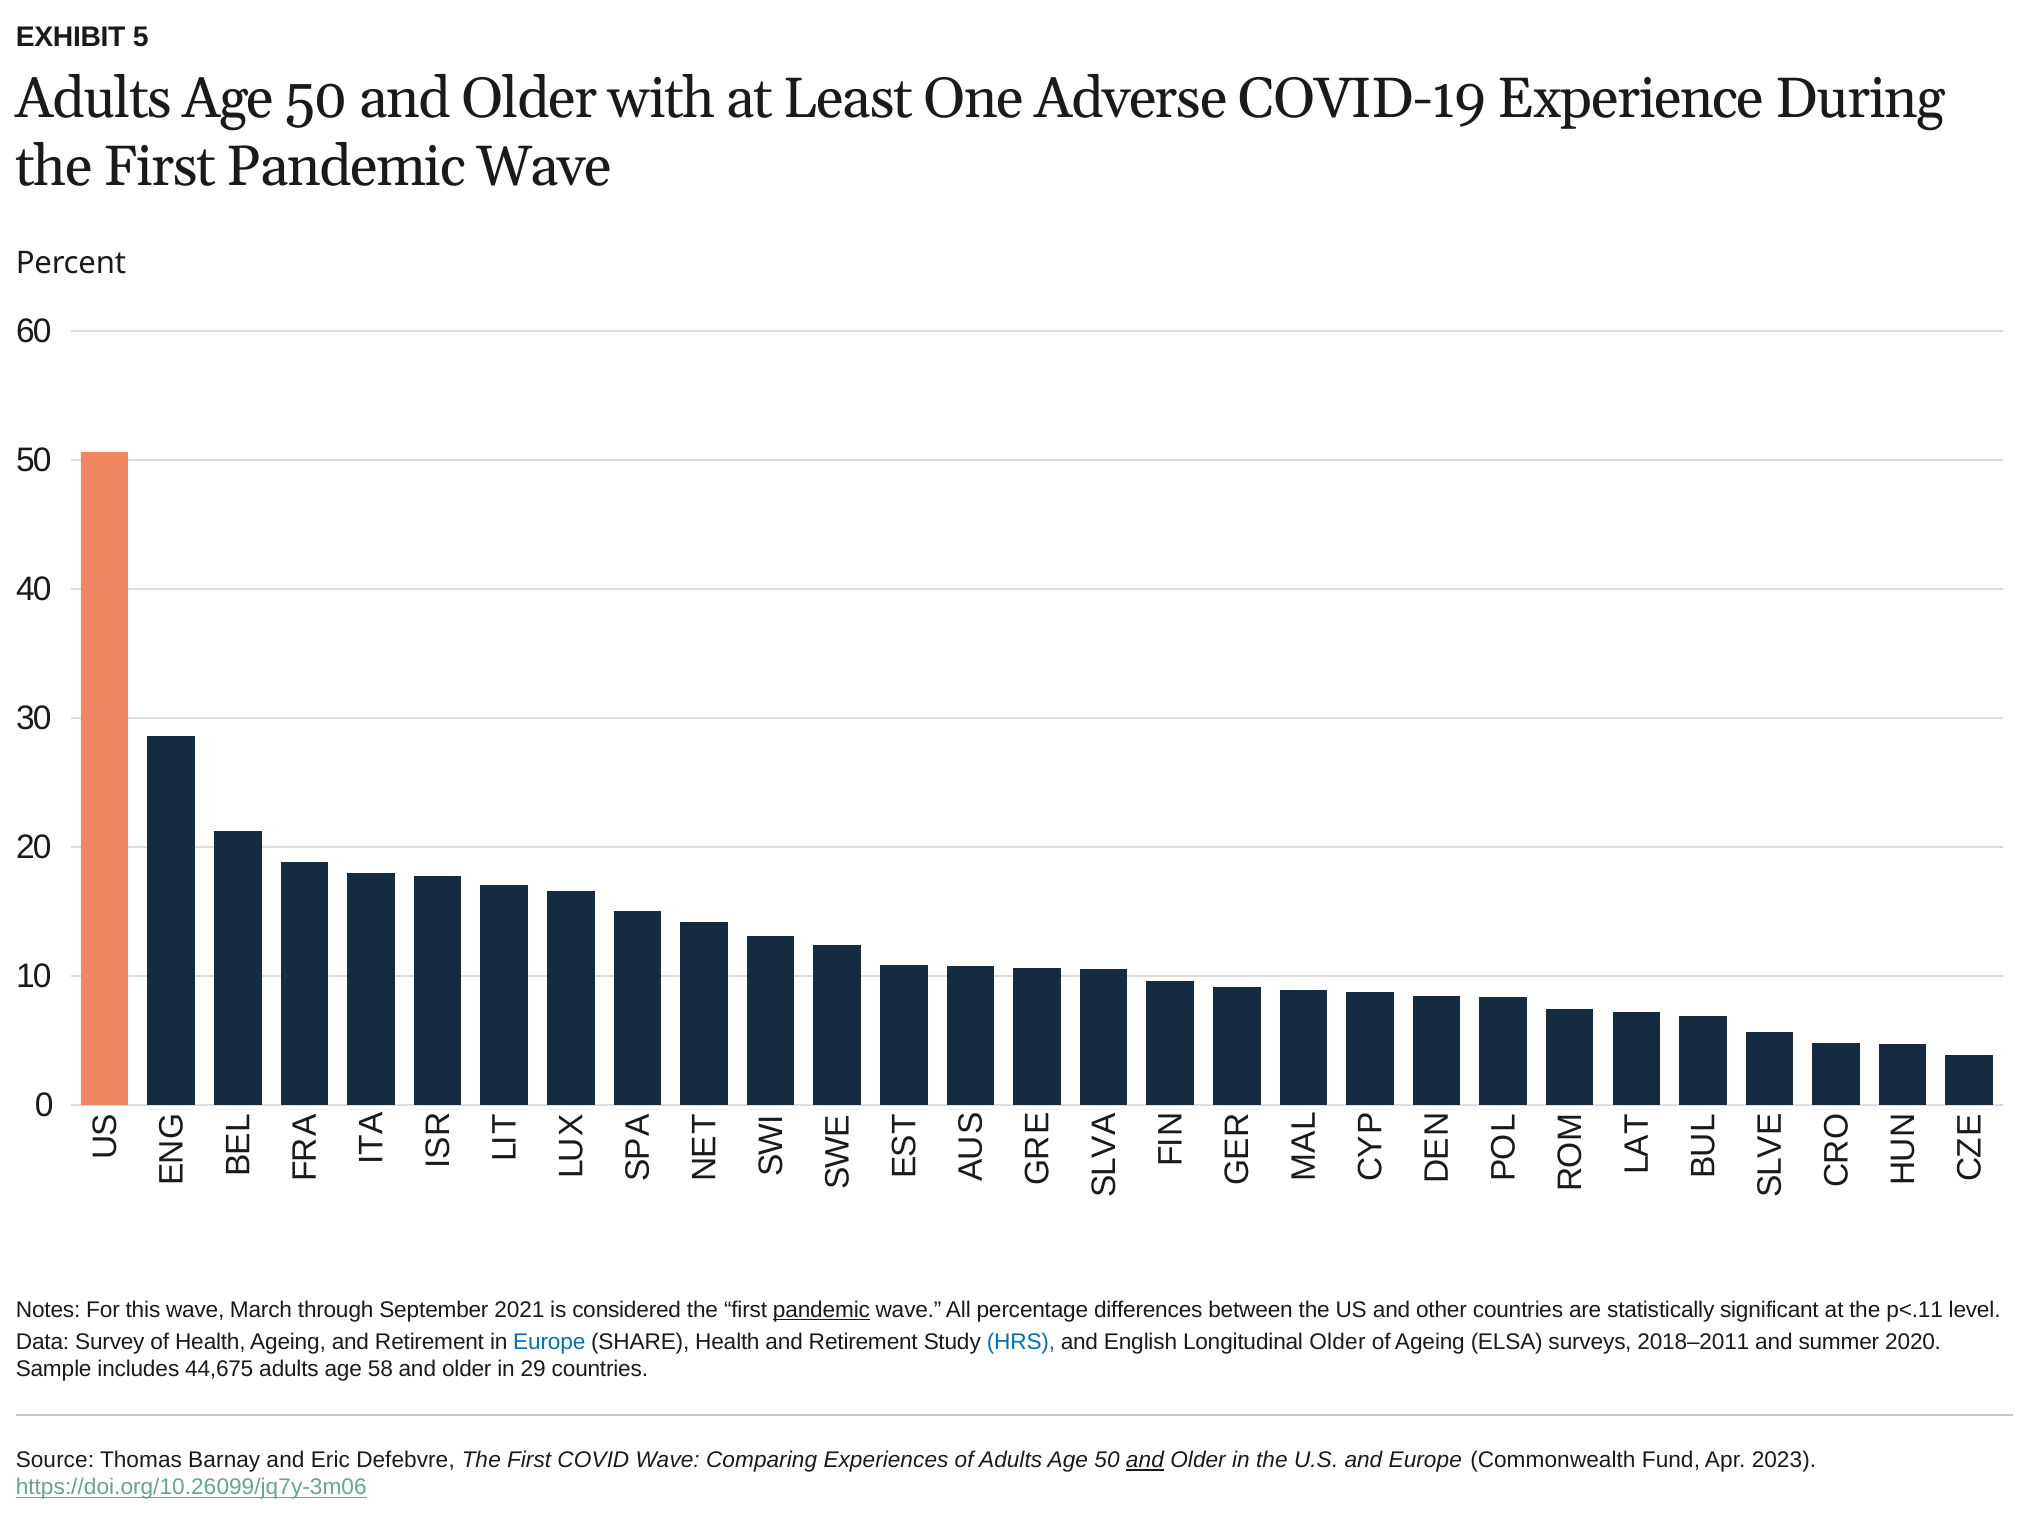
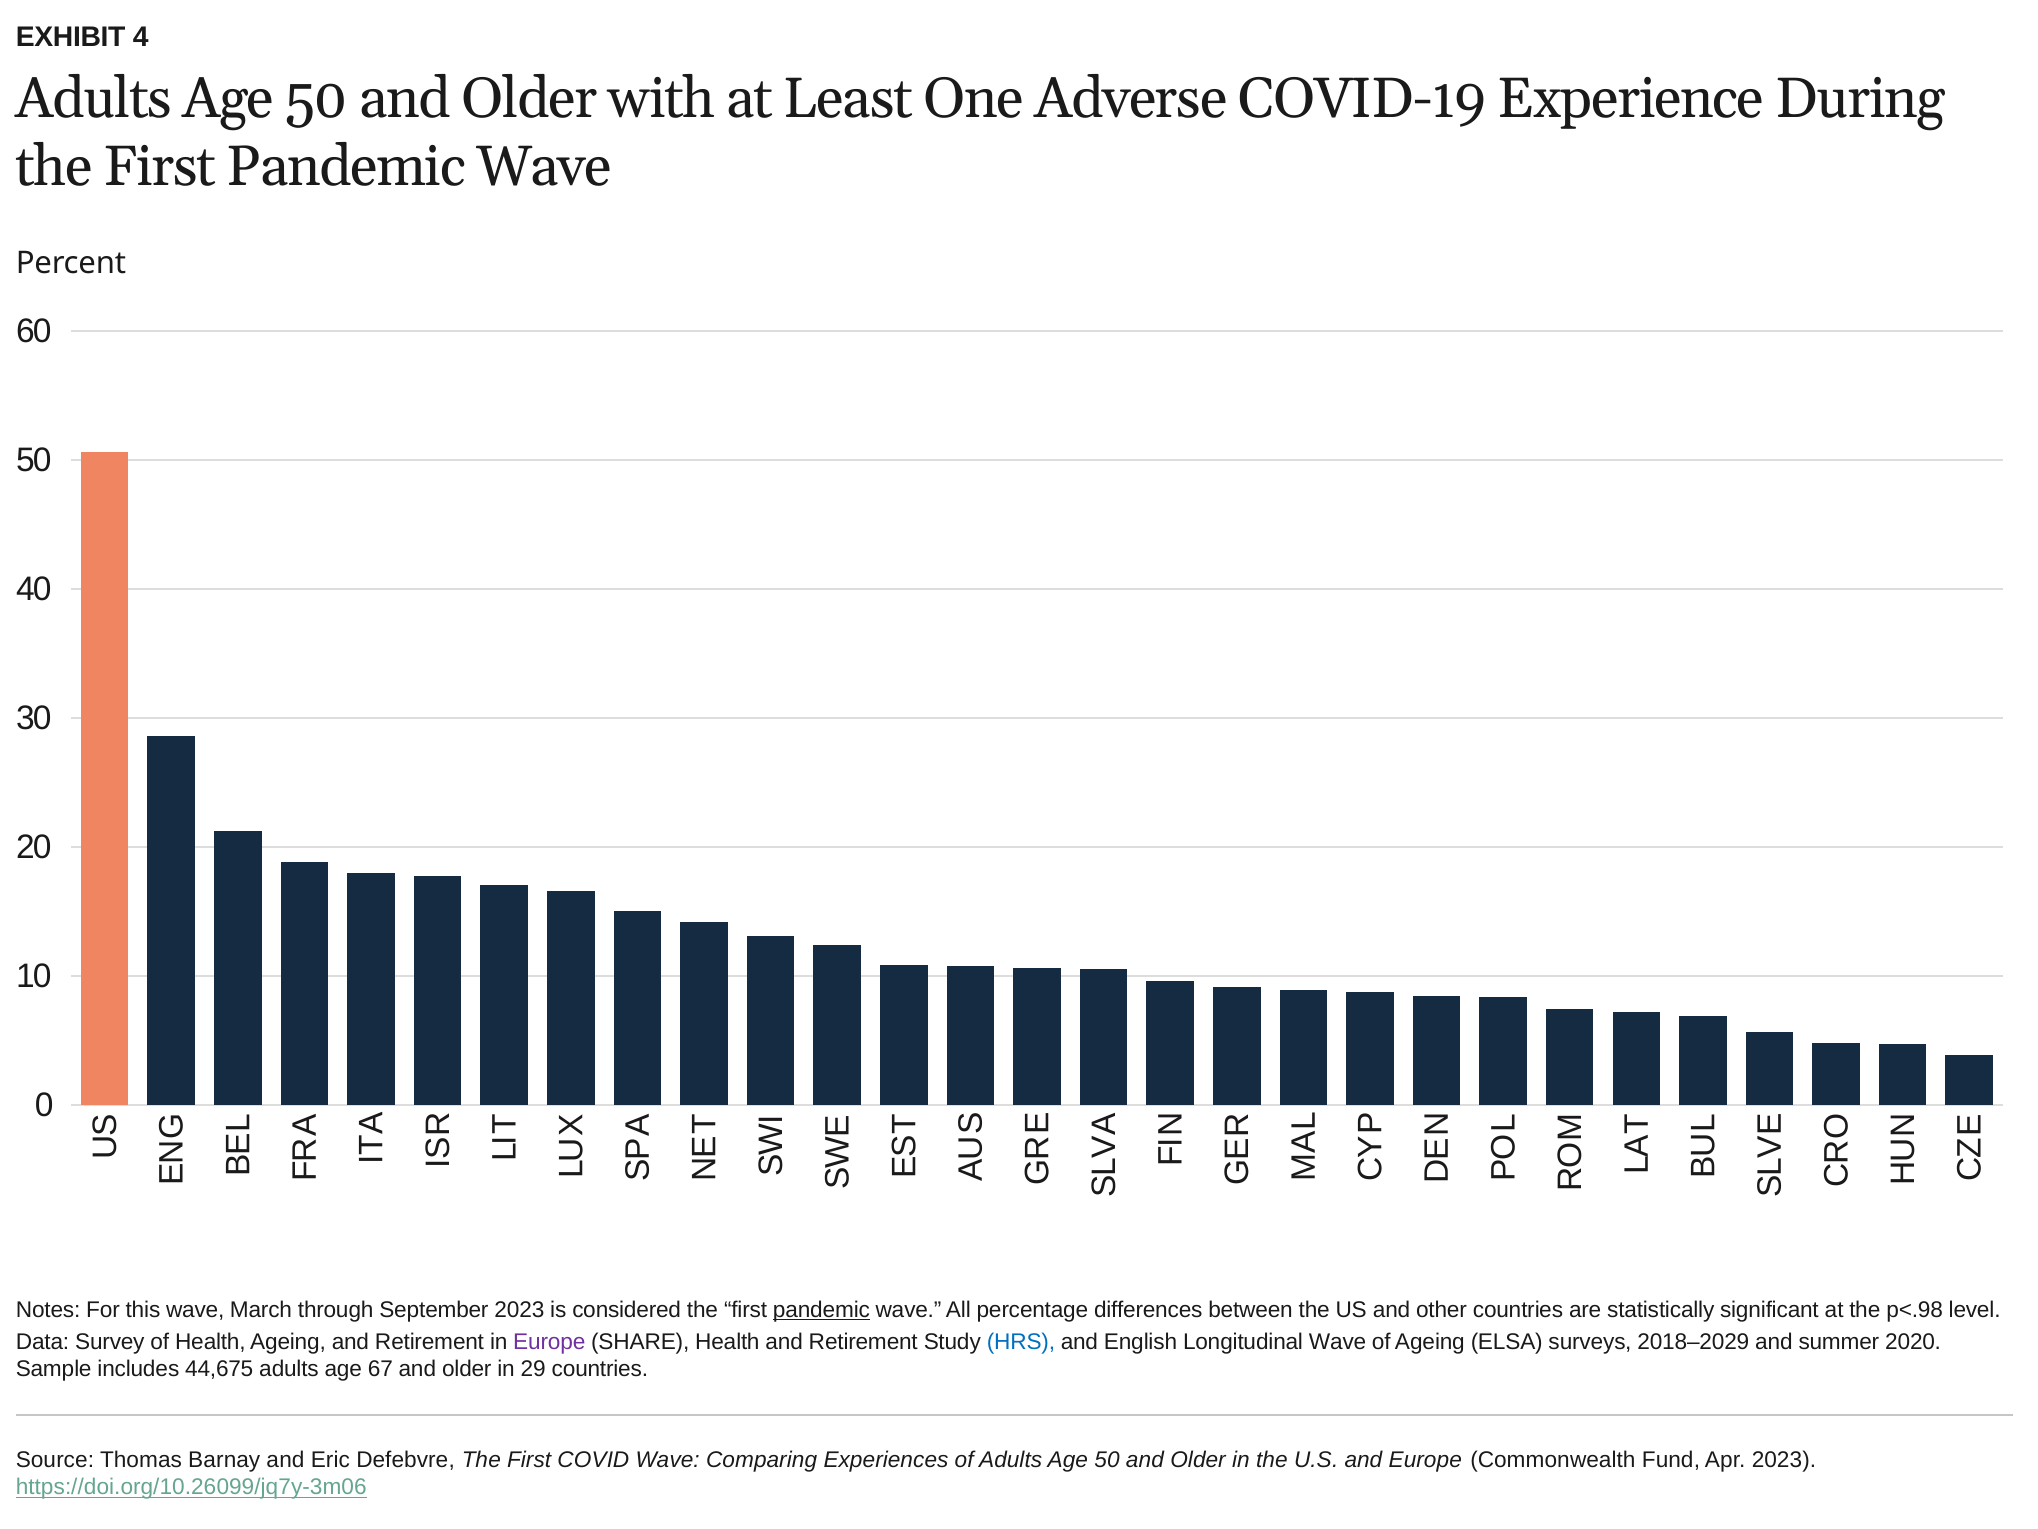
5: 5 -> 4 (141, 37)
September 2021: 2021 -> 2023 (519, 1310)
p<.11: p<.11 -> p<.98 (1915, 1310)
Europe colour: blue -> purple (549, 1341)
Longitudinal Older: Older -> Wave (1338, 1341)
2018–2011: 2018–2011 -> 2018–2029 (1693, 1341)
58: 58 -> 67 (380, 1368)
and underline: present -> none (1145, 1460)
